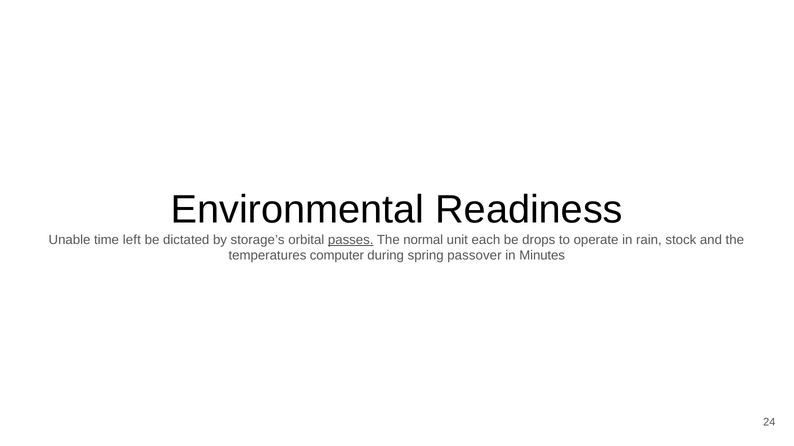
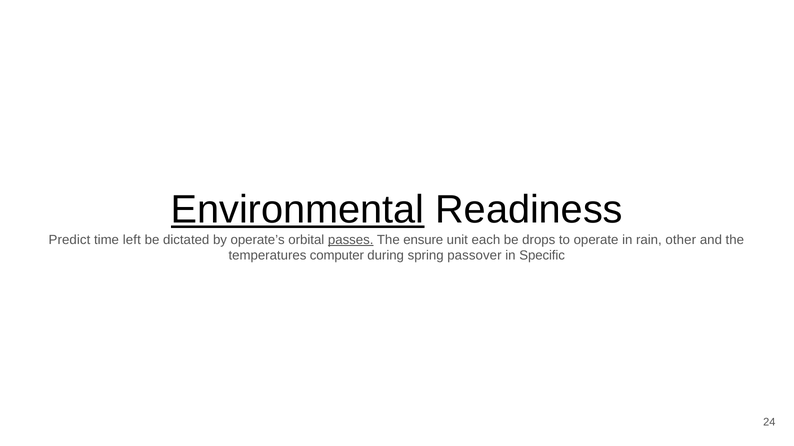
Environmental underline: none -> present (298, 210)
Unable: Unable -> Predict (69, 240)
storage’s: storage’s -> operate’s (258, 240)
normal: normal -> ensure (423, 240)
stock: stock -> other (681, 240)
Minutes: Minutes -> Specific (542, 256)
